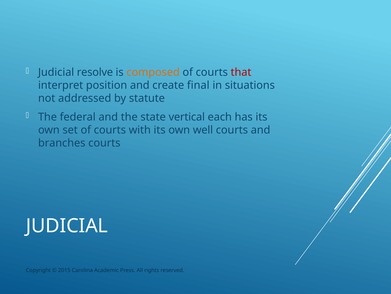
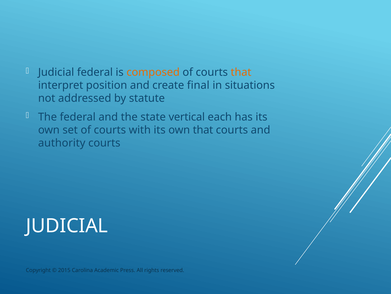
Judicial resolve: resolve -> federal (95, 72)
that colour: red -> orange (241, 72)
own well: well -> that (203, 130)
branches: branches -> authority (62, 143)
